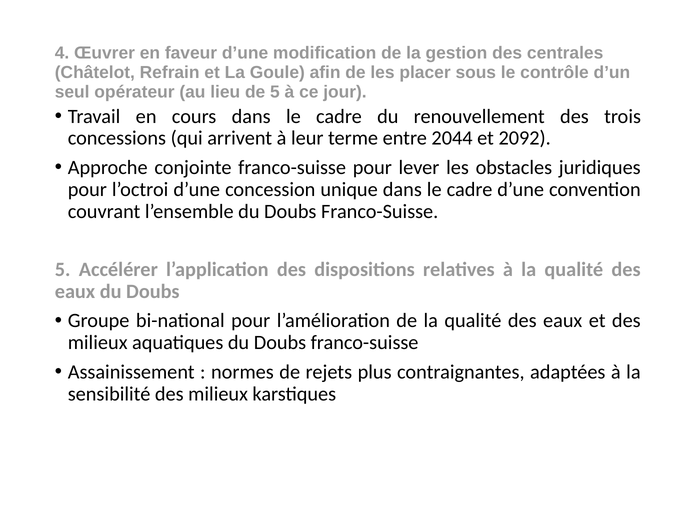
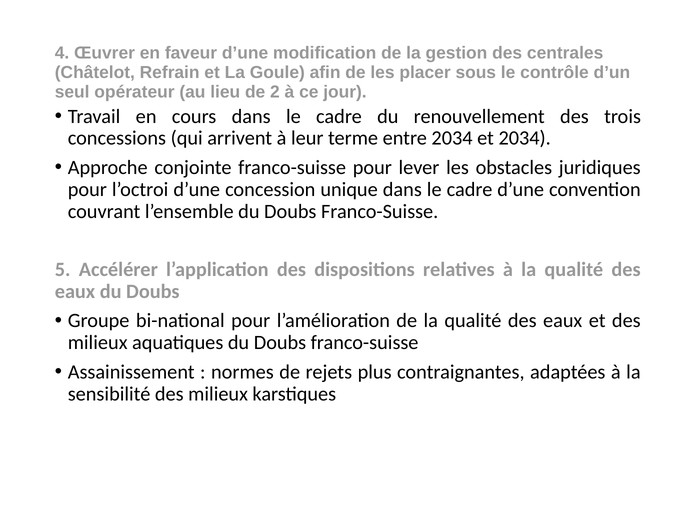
de 5: 5 -> 2 (275, 92)
entre 2044: 2044 -> 2034 (452, 138)
et 2092: 2092 -> 2034 (525, 138)
